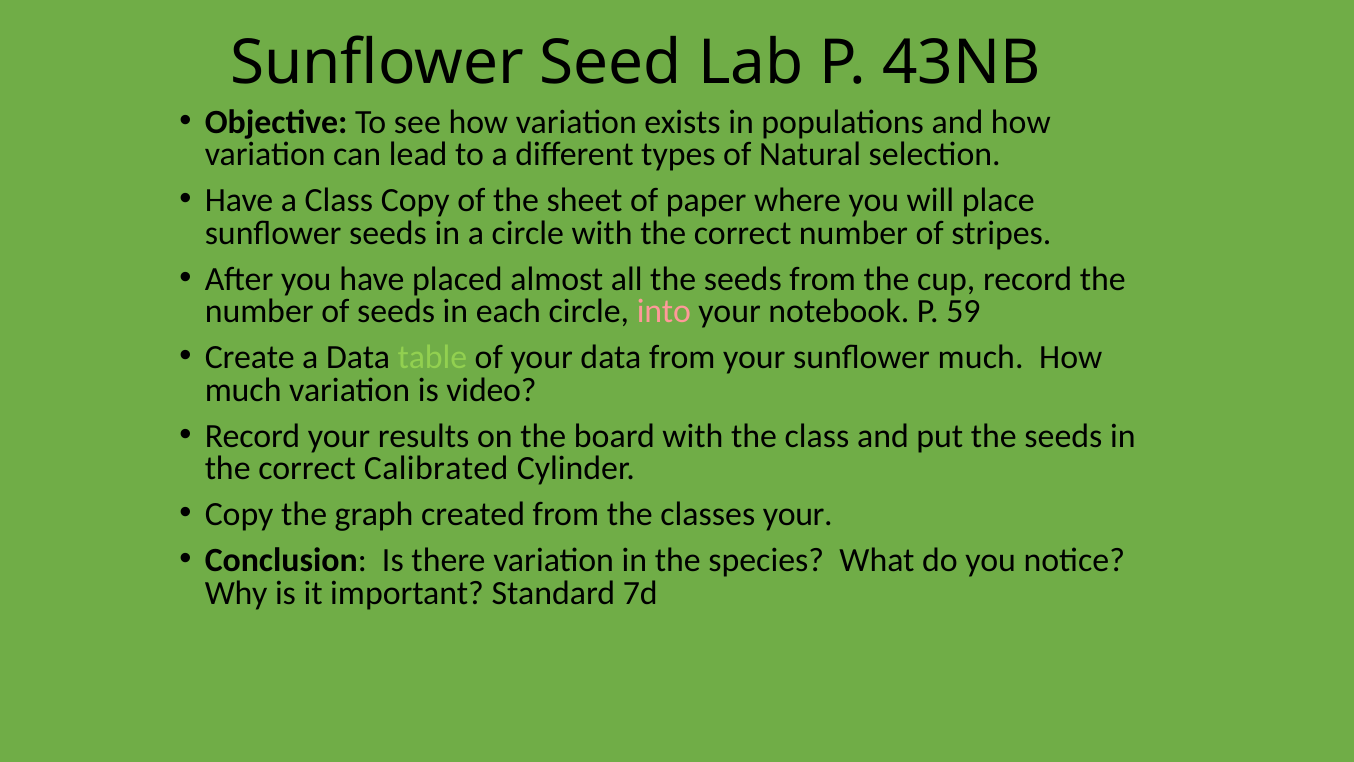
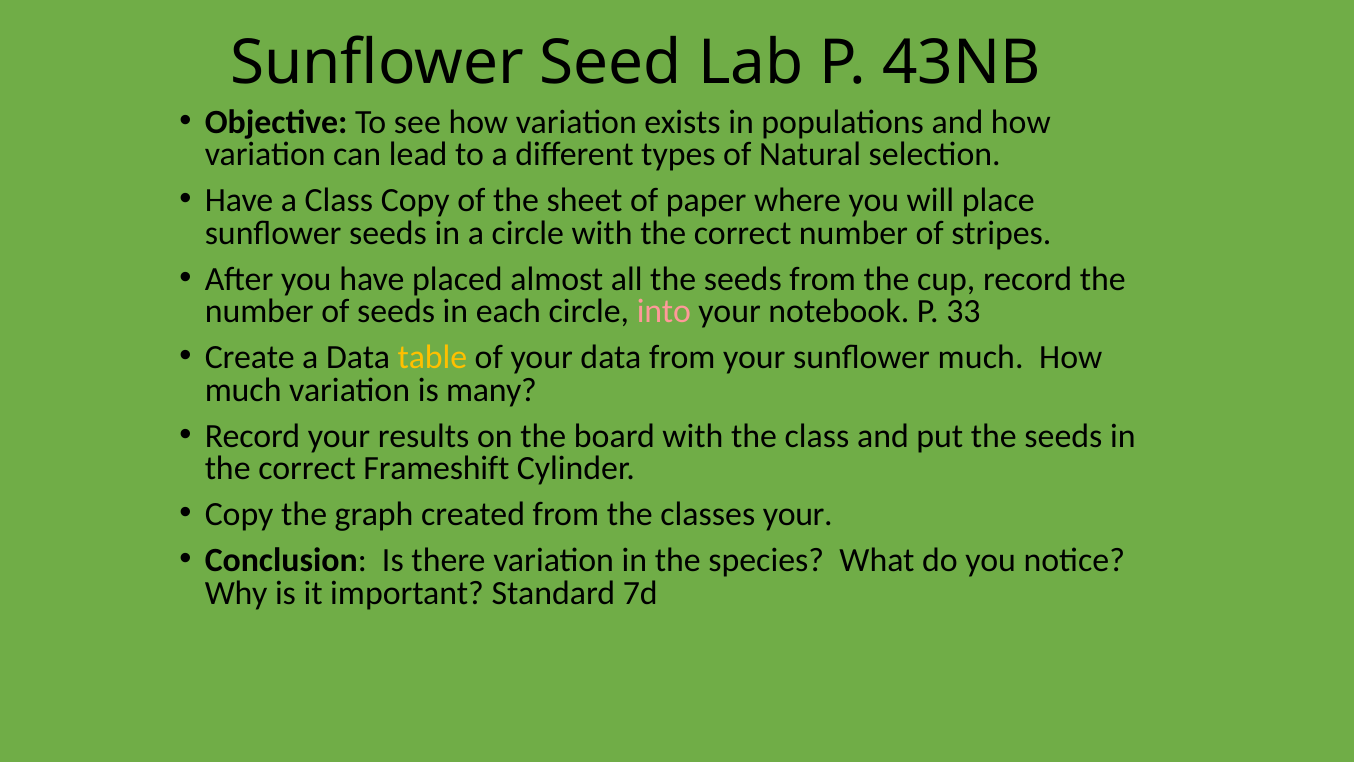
59: 59 -> 33 (963, 312)
table colour: light green -> yellow (432, 357)
video: video -> many (492, 390)
Calibrated: Calibrated -> Frameshift (436, 469)
